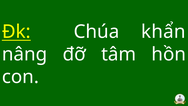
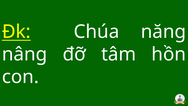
khẩn: khẩn -> năng (163, 32)
